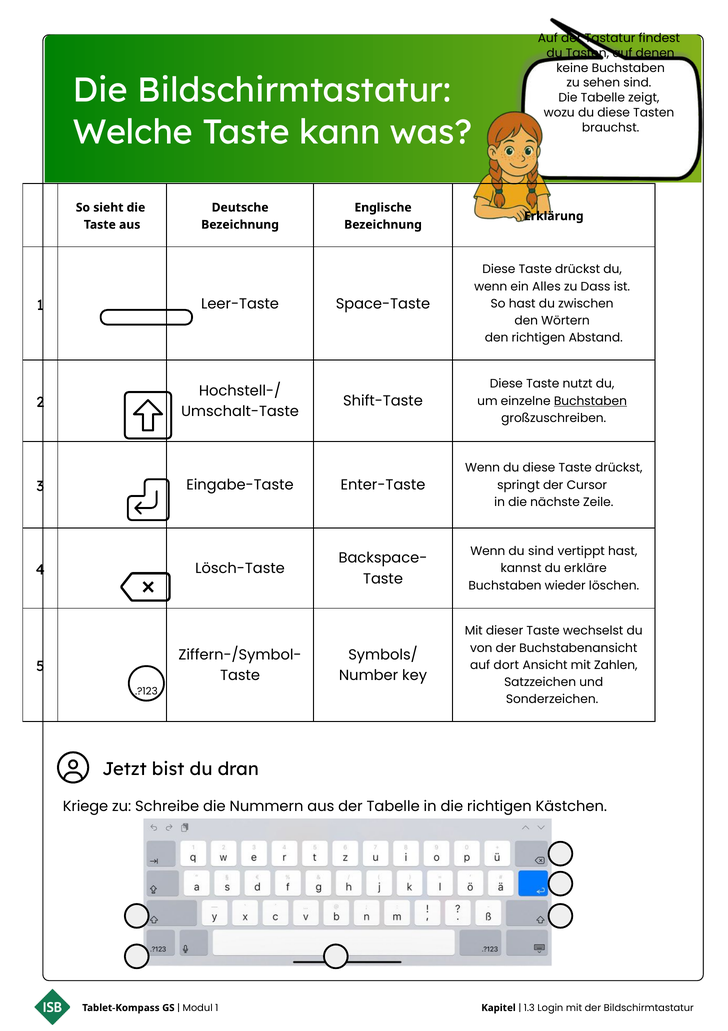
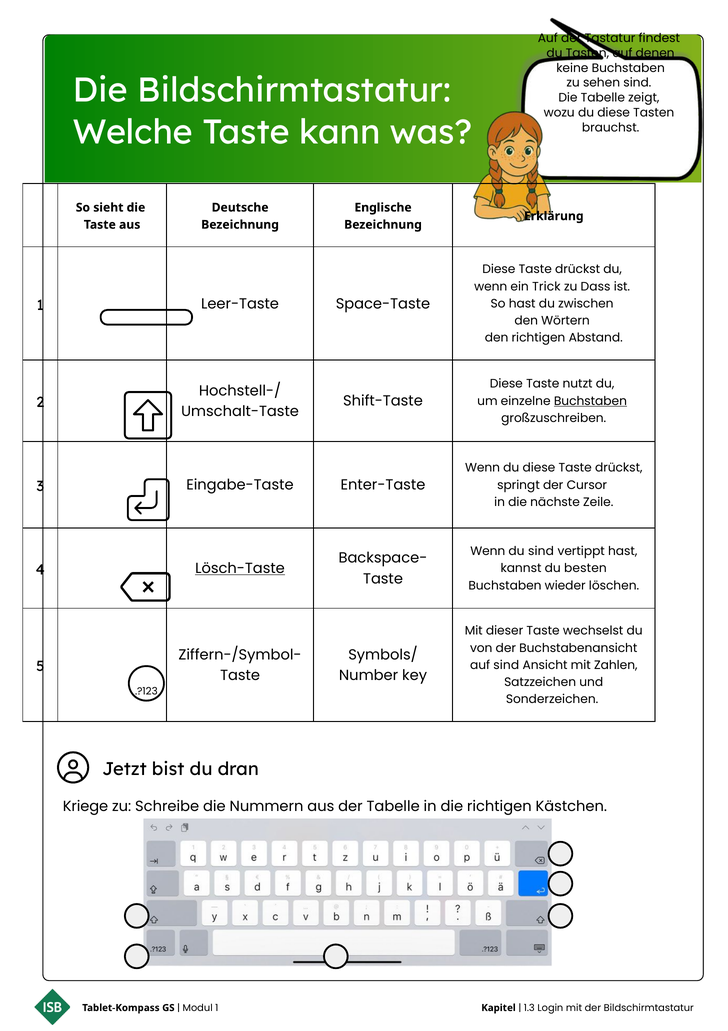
Alles: Alles -> Trick (546, 286)
Lösch-Taste underline: none -> present (240, 568)
erkläre: erkläre -> besten (585, 568)
auf dort: dort -> sind (506, 665)
